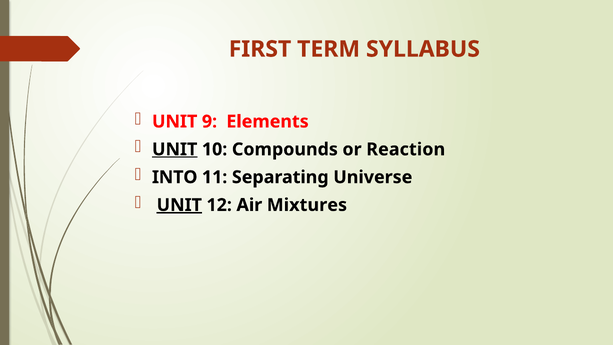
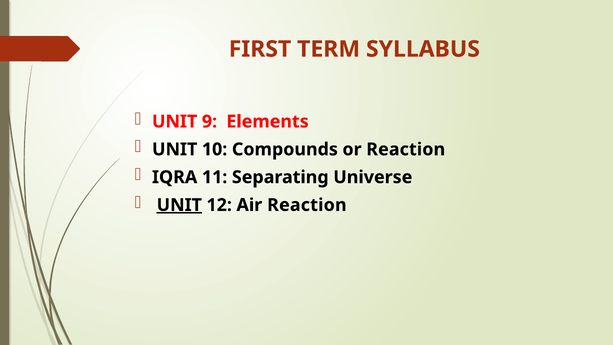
UNIT underline: present -> none (175, 149)
INTO: INTO -> IQRA (175, 177)
Air Mixtures: Mixtures -> Reaction (307, 205)
